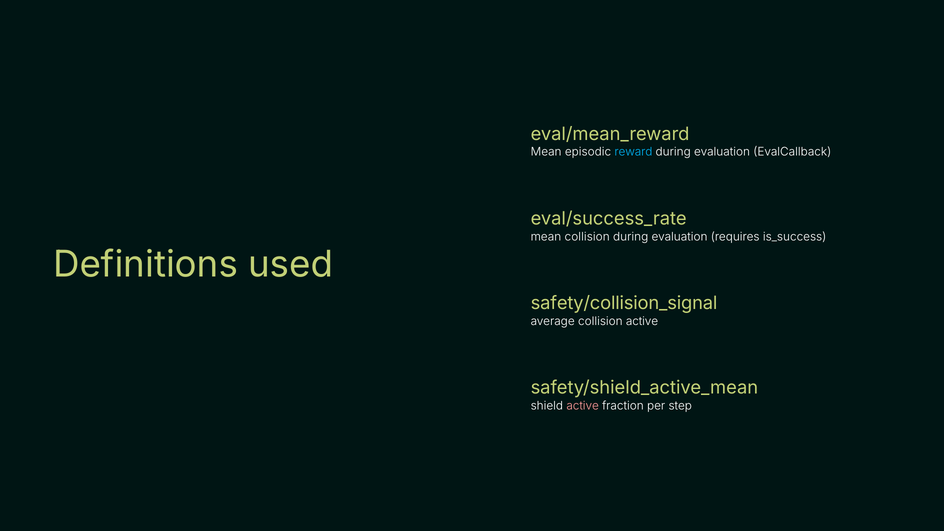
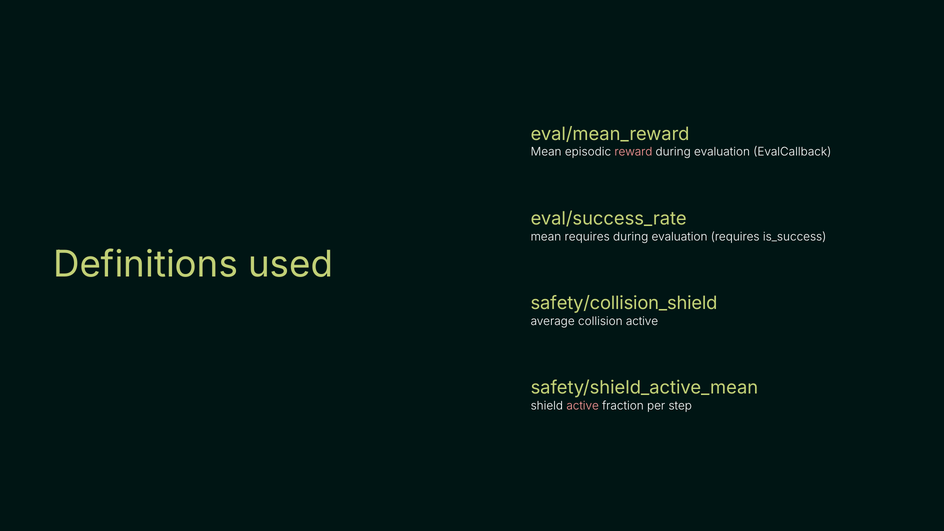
reward colour: light blue -> pink (633, 152)
mean collision: collision -> requires (587, 237)
safety/collision_signal: safety/collision_signal -> safety/collision_shield (624, 303)
